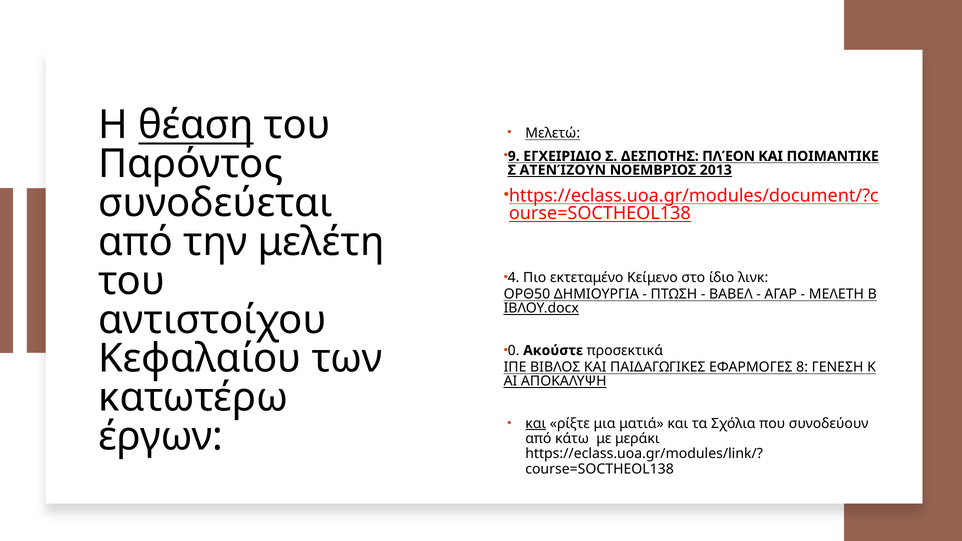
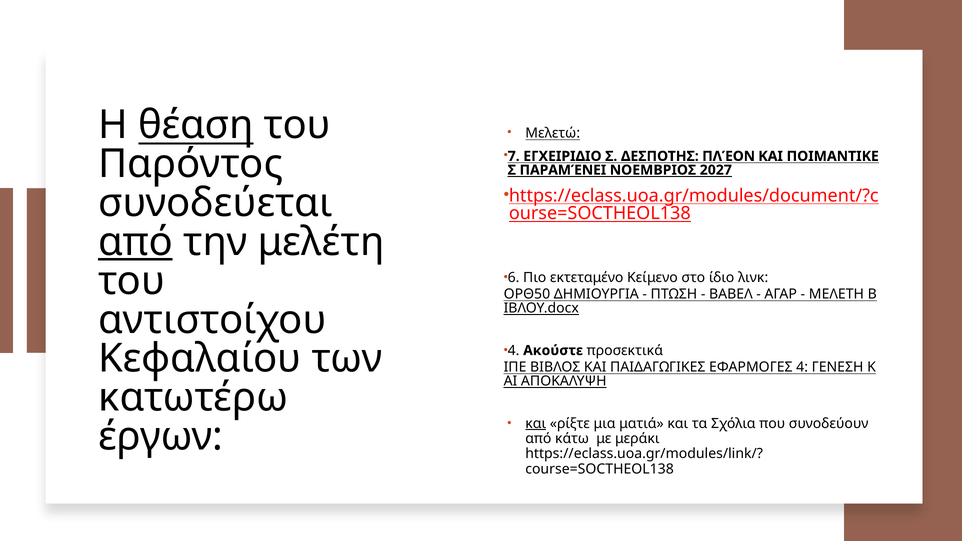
9: 9 -> 7 (514, 156)
ΑΤΕΝΊΖΟΥΝ: ΑΤΕΝΊΖΟΥΝ -> ΠΑΡΑΜΈΝΕΙ (563, 170)
2013: 2013 -> 2027 (716, 170)
από underline: none -> present (136, 242)
4: 4 -> 6 (514, 278)
0: 0 -> 4 (514, 351)
ΕΦΑΡΜΟΓΕΣ 8: 8 -> 4 (802, 367)
